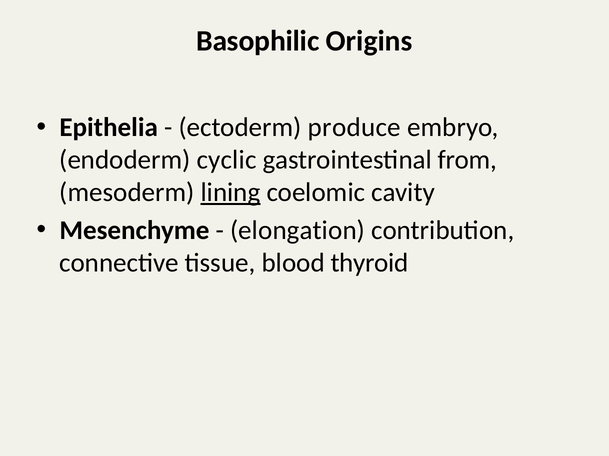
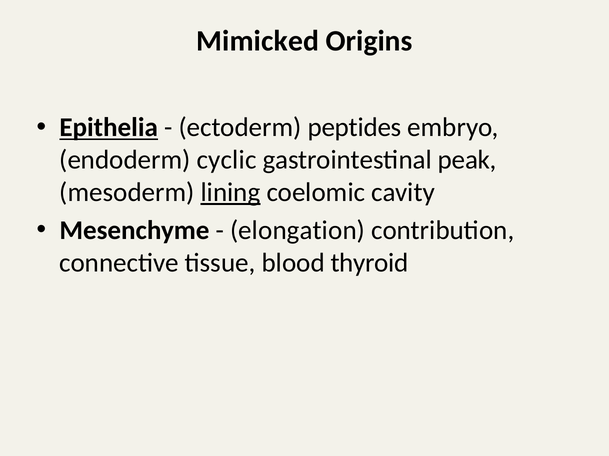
Basophilic: Basophilic -> Mimicked (258, 41)
Epithelia underline: none -> present (109, 128)
produce: produce -> peptides (355, 128)
from: from -> peak (467, 160)
